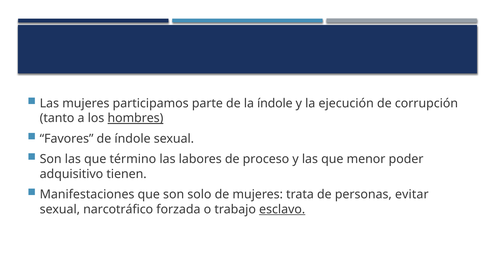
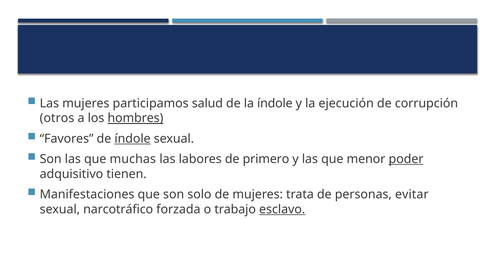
parte: parte -> salud (207, 103)
tanto: tanto -> otros (57, 118)
índole underline: none -> present (133, 138)
término: término -> muchas (133, 159)
proceso: proceso -> primero (266, 159)
poder underline: none -> present (406, 159)
